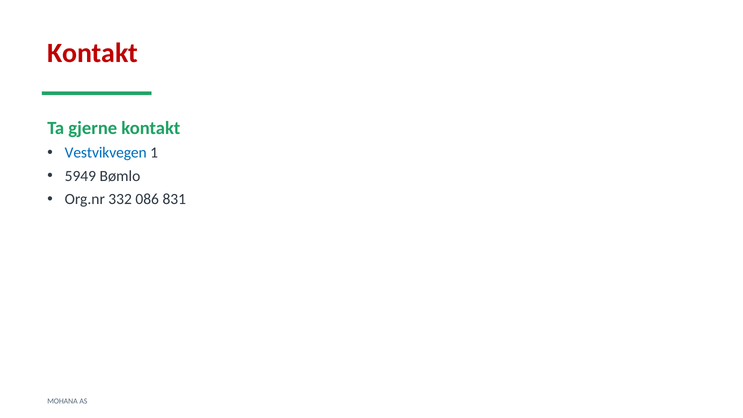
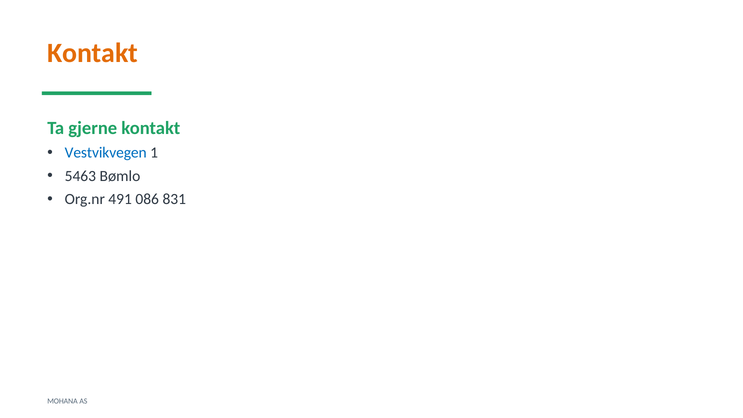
Kontakt colour: red -> orange (93, 53)
5949: 5949 -> 5463 (80, 176)
332: 332 -> 491 (120, 199)
